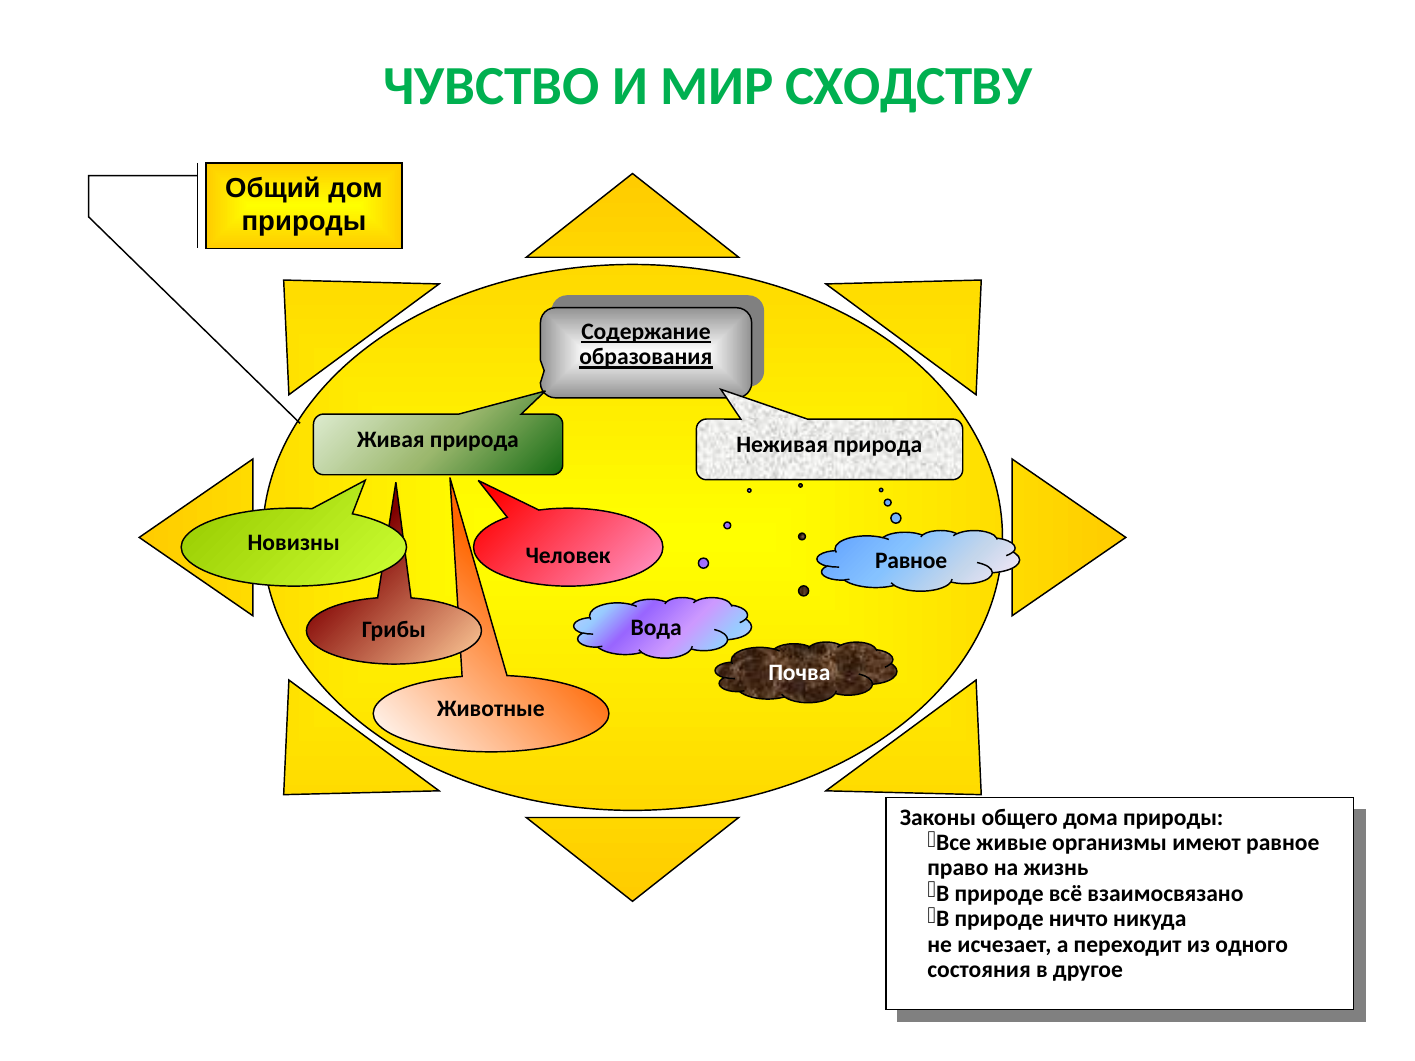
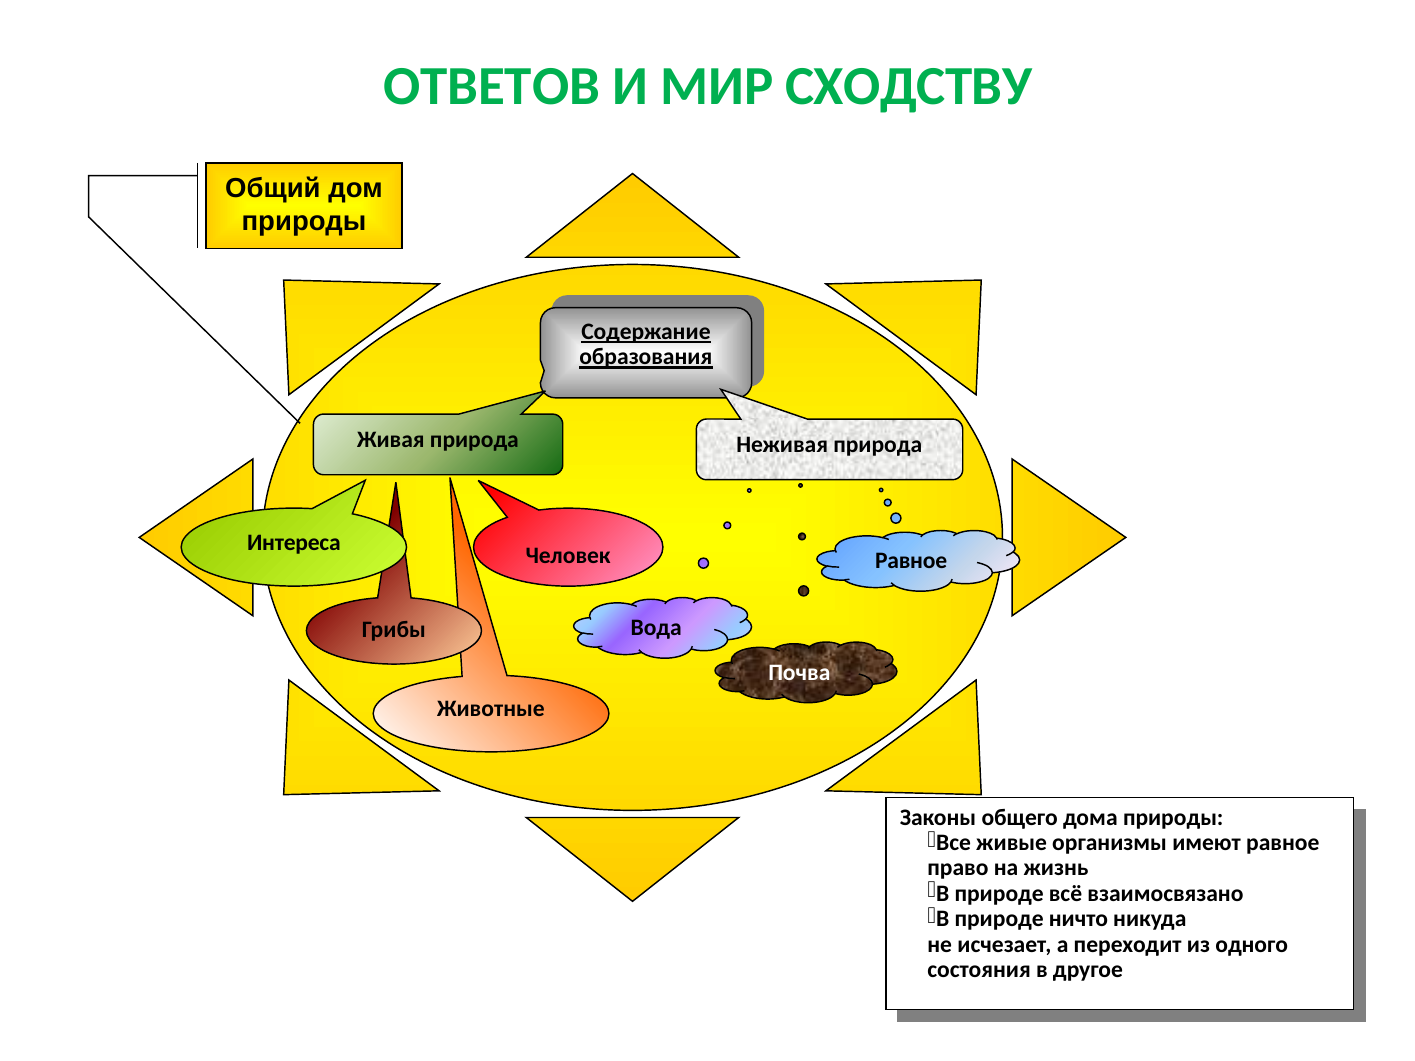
ЧУВСТВО: ЧУВСТВО -> ОТВЕТОВ (492, 86)
Новизны: Новизны -> Интереса (294, 542)
